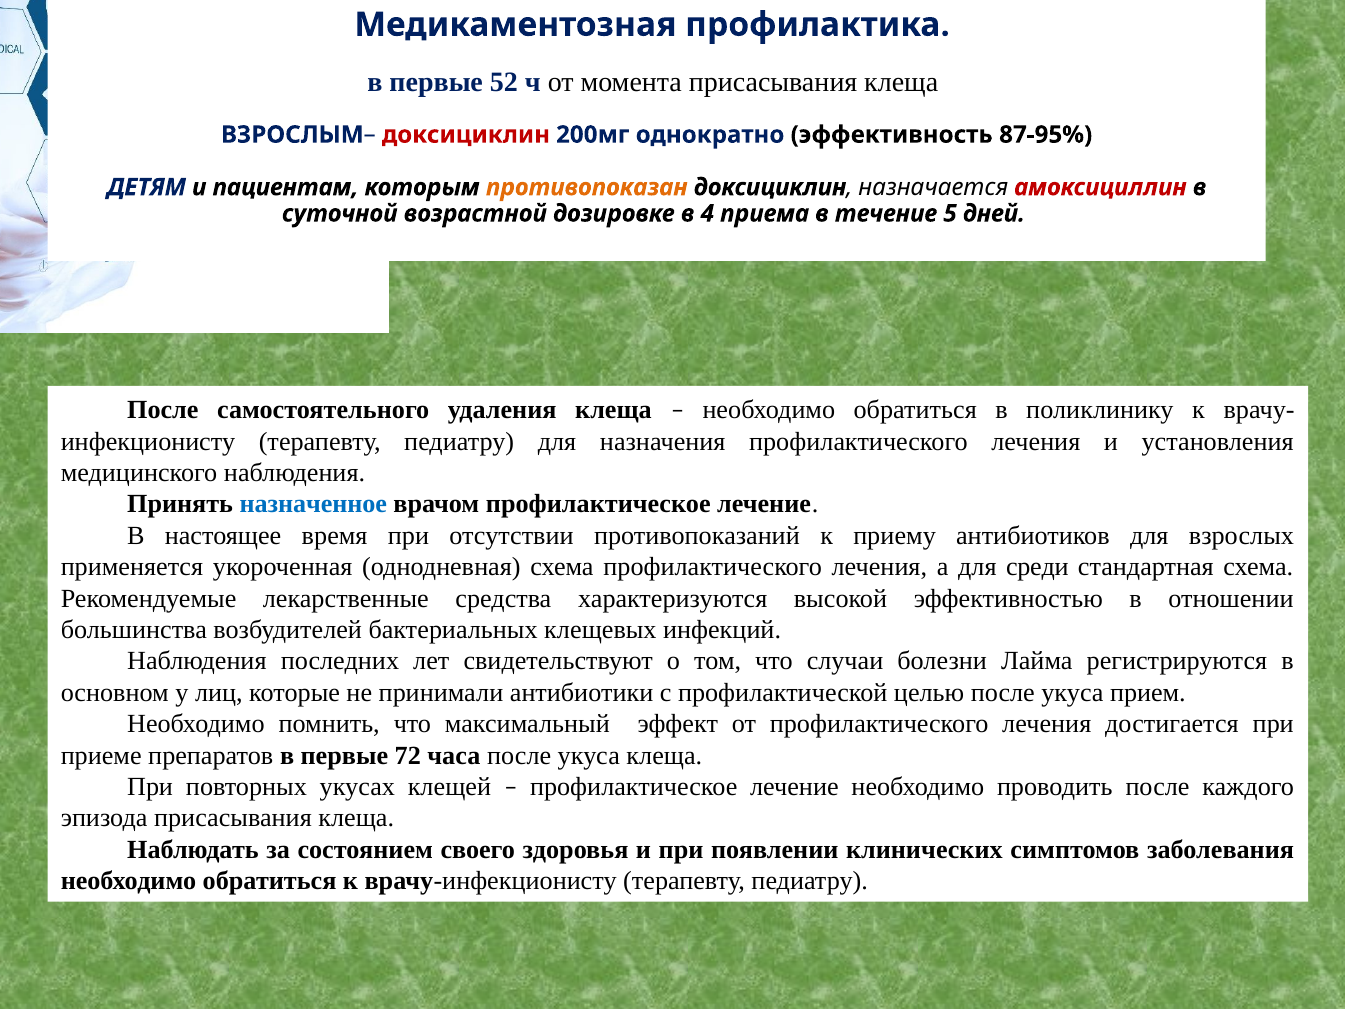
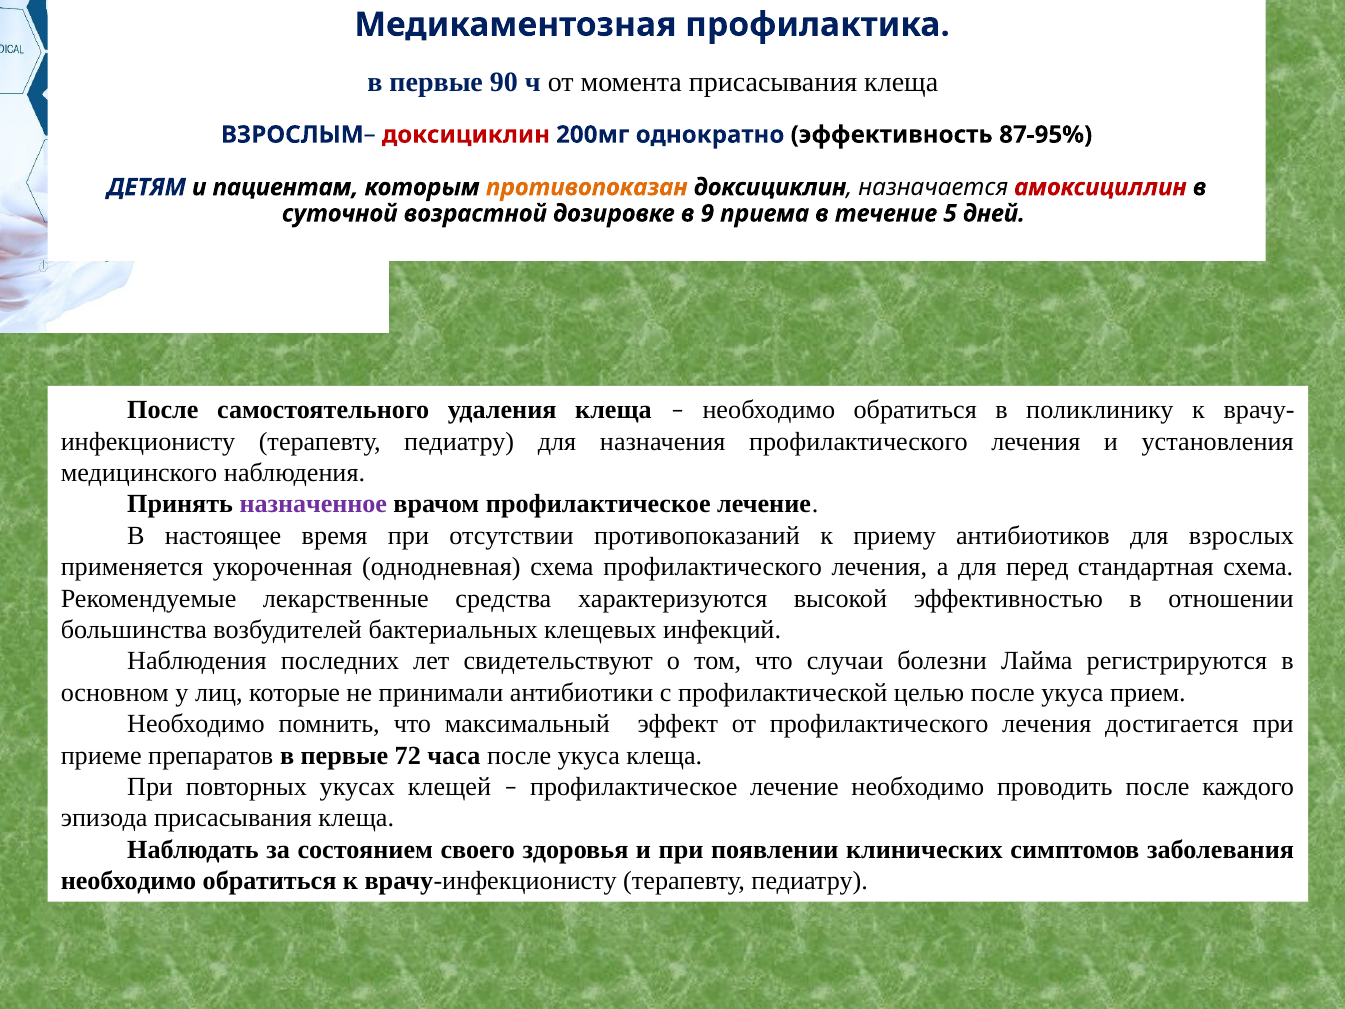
52: 52 -> 90 (504, 82)
4: 4 -> 9 (707, 213)
назначенное colour: blue -> purple (313, 504)
среди: среди -> перед (1037, 567)
